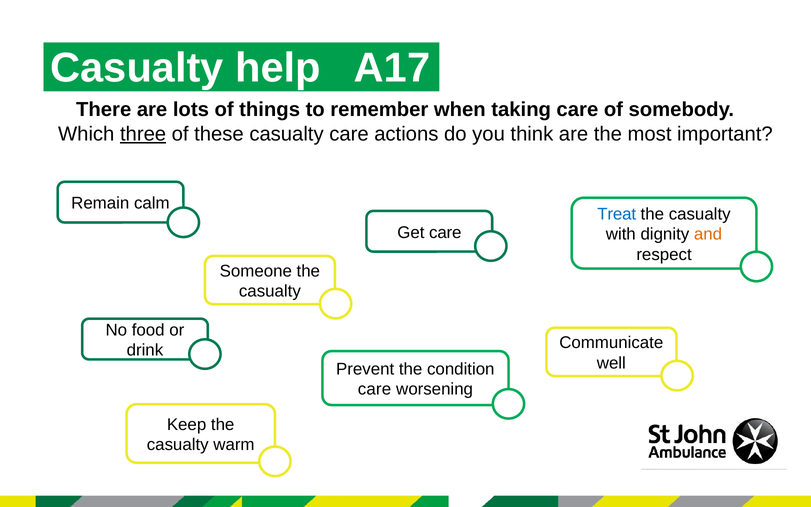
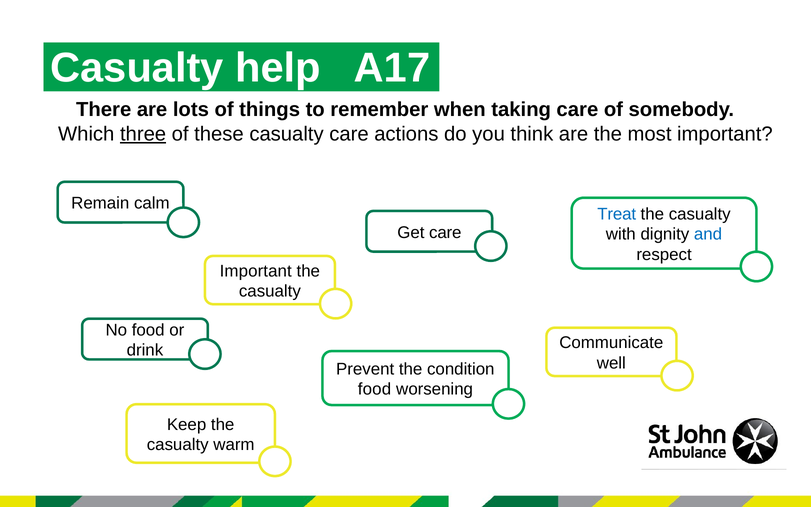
and colour: orange -> blue (708, 234)
Someone: Someone -> Important (256, 271)
care: care -> food (375, 389)
